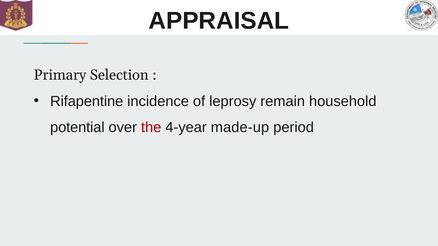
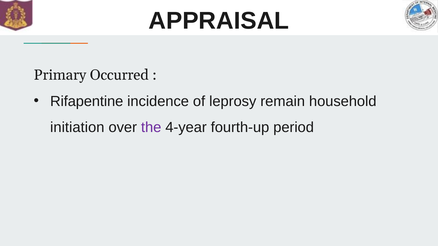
Selection: Selection -> Occurred (119, 75)
potential: potential -> initiation (77, 128)
the colour: red -> purple (151, 128)
made-up: made-up -> fourth-up (240, 128)
